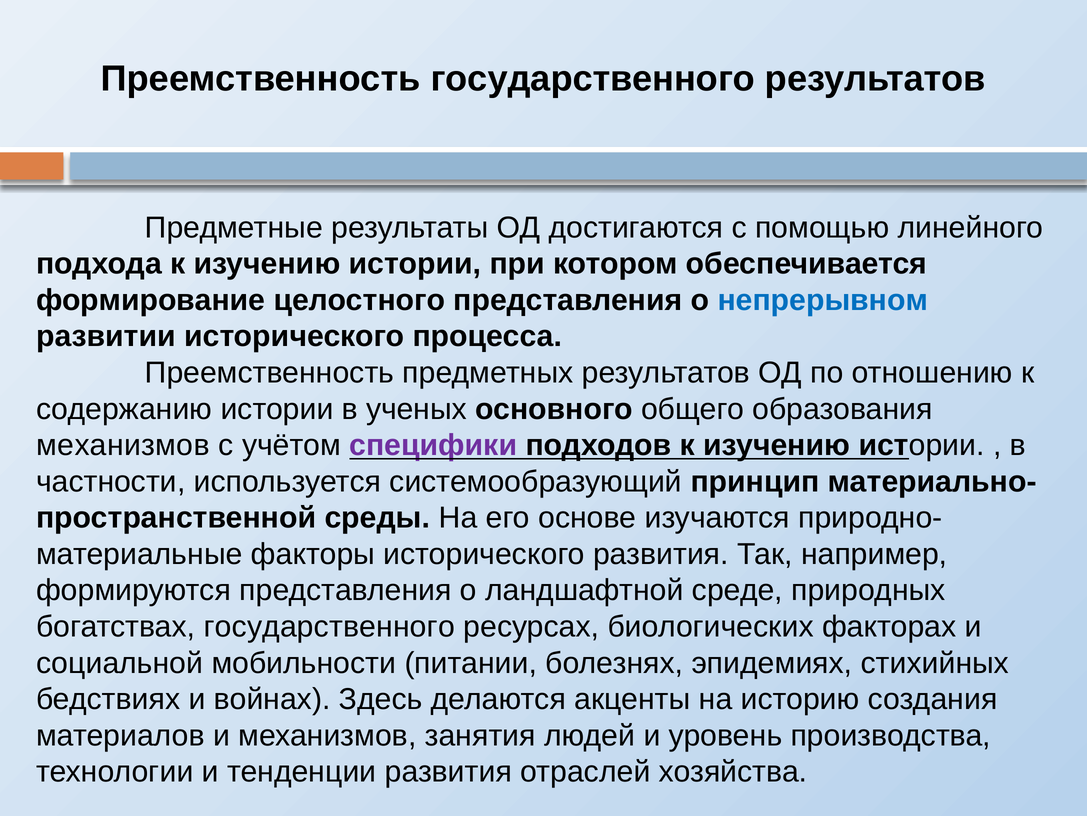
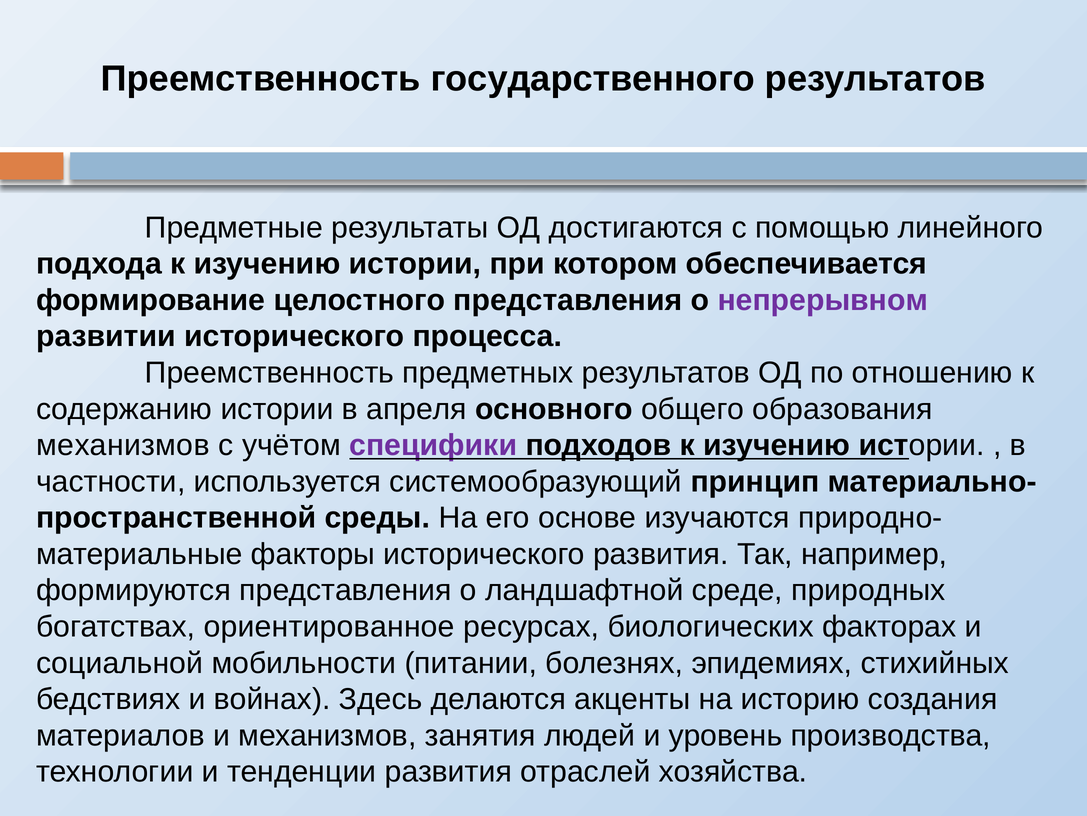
непрерывном colour: blue -> purple (823, 300)
ученых: ученых -> апреля (416, 409)
богатствах государственного: государственного -> ориентированное (329, 626)
